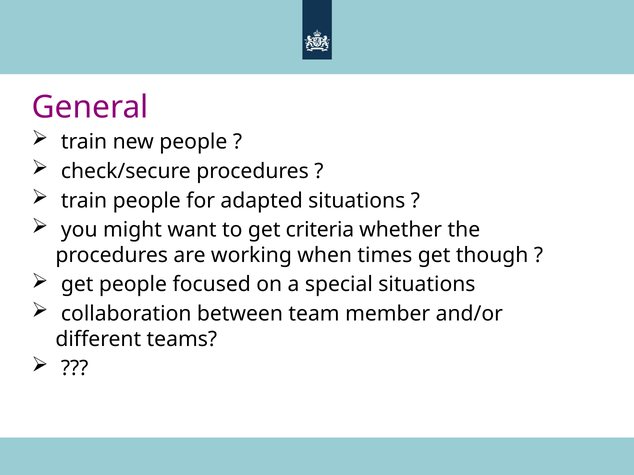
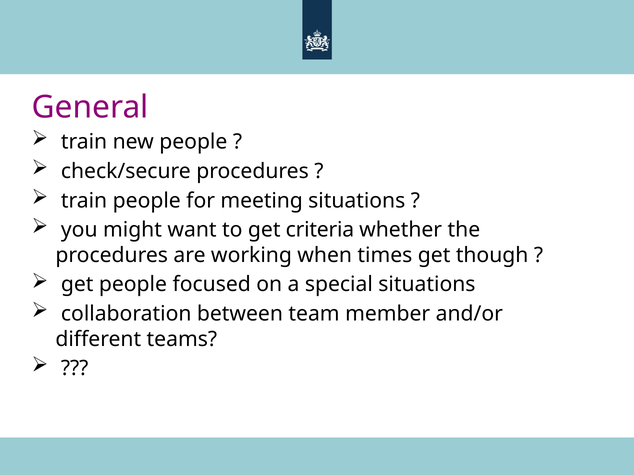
adapted: adapted -> meeting (262, 201)
